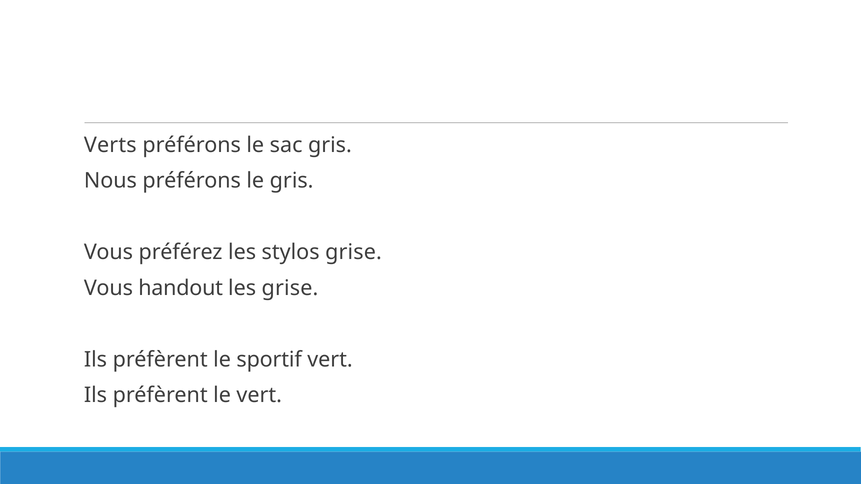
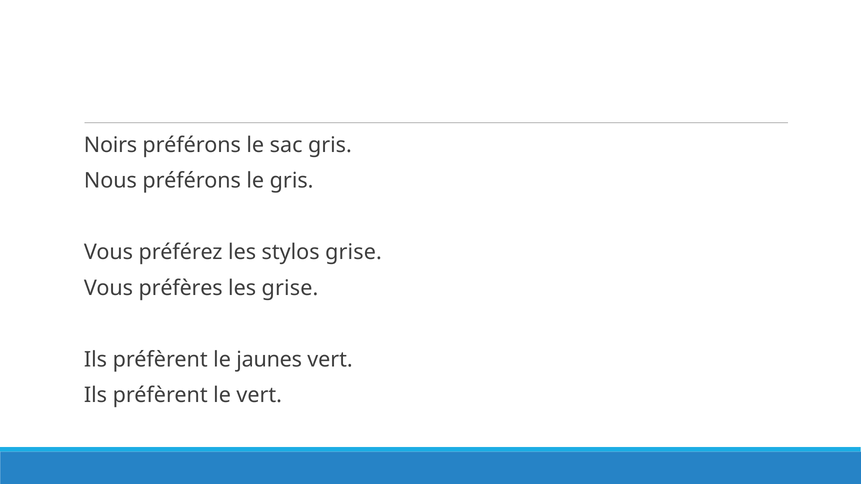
Verts: Verts -> Noirs (111, 145)
handout: handout -> préfères (181, 288)
sportif: sportif -> jaunes (269, 360)
